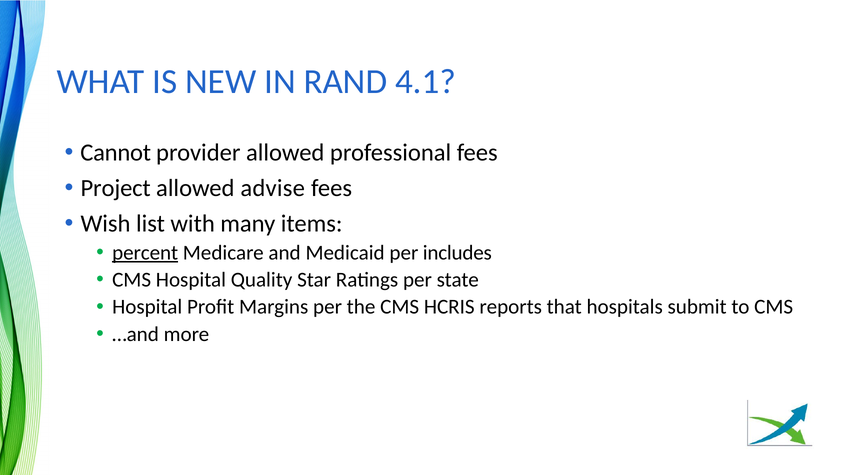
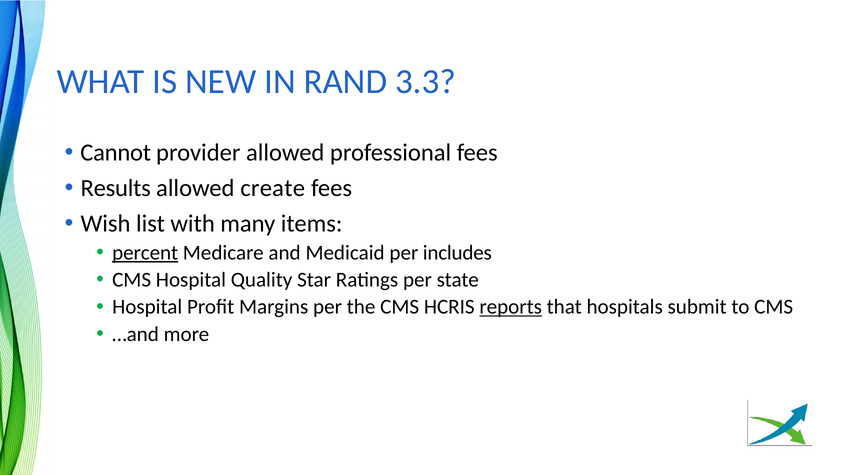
4.1: 4.1 -> 3.3 (426, 82)
Project: Project -> Results (116, 188)
advise: advise -> create (273, 188)
reports underline: none -> present (511, 307)
